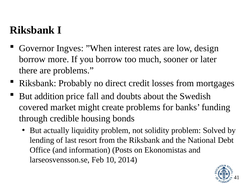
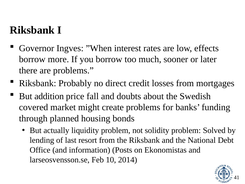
design: design -> effects (207, 48)
credible: credible -> planned (64, 118)
